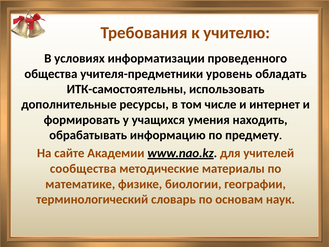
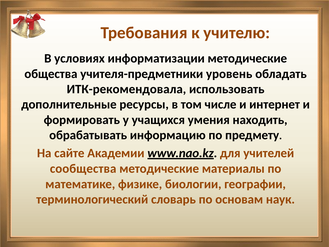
информатизации проведенного: проведенного -> методические (247, 58)
ИТК-самостоятельны: ИТК-самостоятельны -> ИТК-рекомендовала (126, 89)
